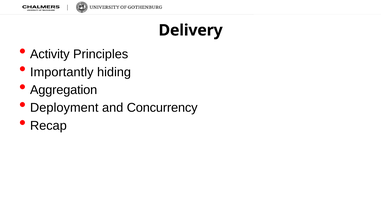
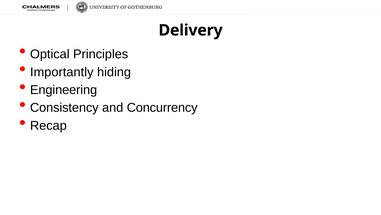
Activity: Activity -> Optical (50, 54)
Aggregation: Aggregation -> Engineering (64, 90)
Deployment: Deployment -> Consistency (64, 107)
